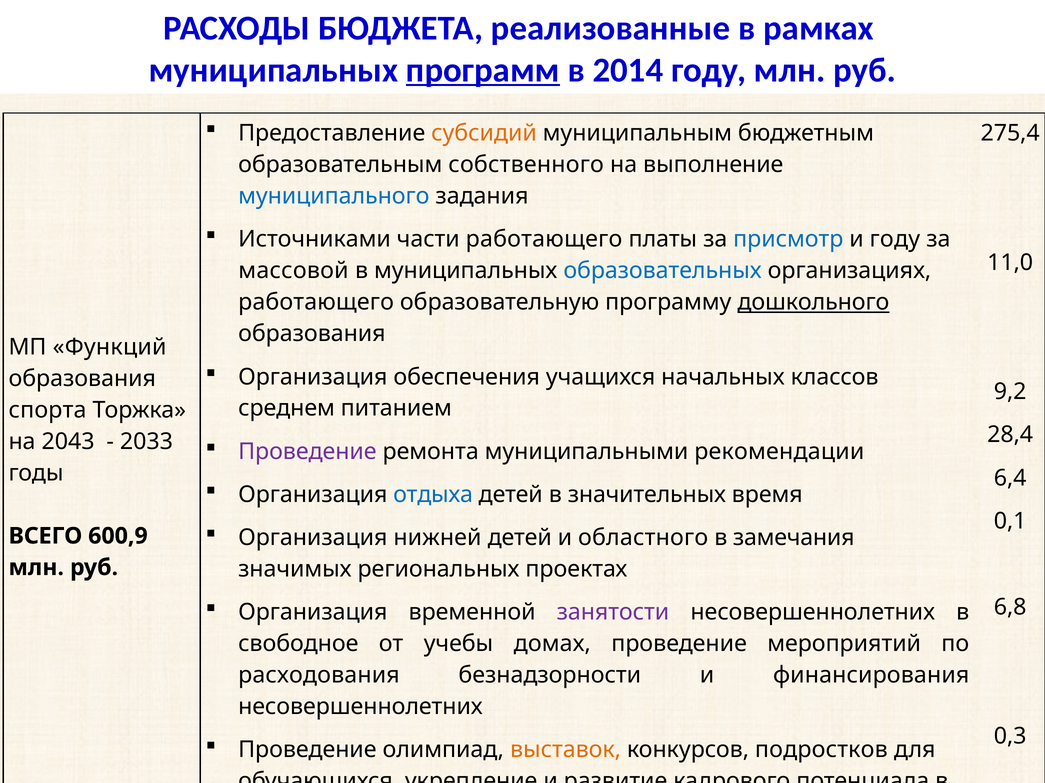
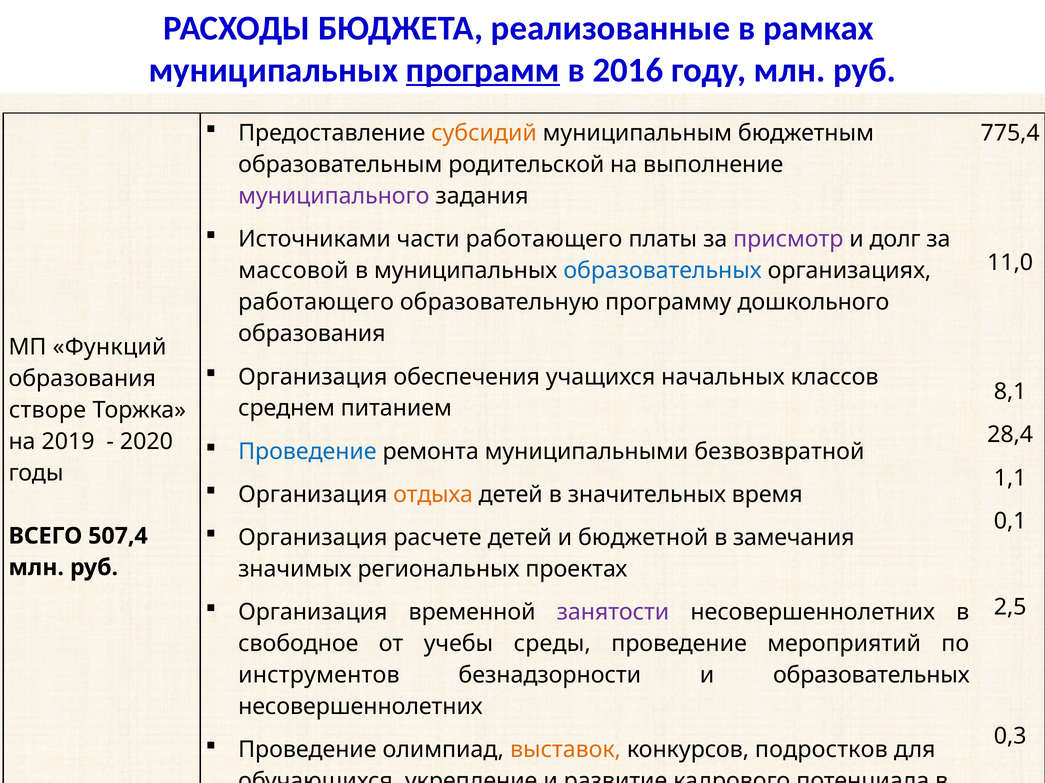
2014: 2014 -> 2016 (628, 70)
275,4: 275,4 -> 775,4 (1010, 133)
собственного: собственного -> родительской (526, 165)
муниципального colour: blue -> purple (334, 196)
присмотр colour: blue -> purple (788, 240)
и году: году -> долг (895, 240)
дошкольного underline: present -> none (813, 303)
9,2: 9,2 -> 8,1 (1010, 392)
спорта: спорта -> створе (47, 410)
на 2043: 2043 -> 2019 (68, 442)
2033: 2033 -> 2020 (146, 442)
Проведение colour: purple -> blue (307, 452)
рекомендации: рекомендации -> безвозвратной (779, 452)
6,4: 6,4 -> 1,1 (1010, 478)
отдыха colour: blue -> orange (433, 495)
нижней: нижней -> расчете (437, 538)
областного: областного -> бюджетной (643, 538)
600,9: 600,9 -> 507,4 (118, 536)
6,8: 6,8 -> 2,5 (1010, 608)
домах: домах -> среды (552, 644)
расходования: расходования -> инструментов (319, 676)
и финансирования: финансирования -> образовательных (871, 676)
